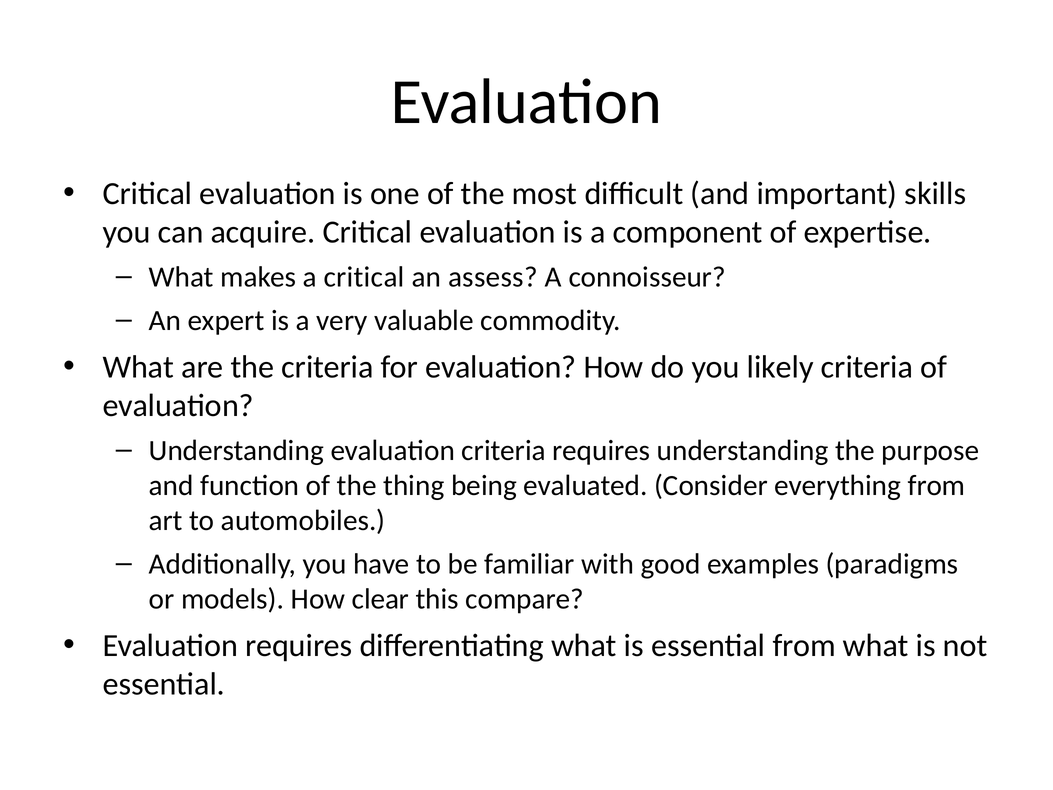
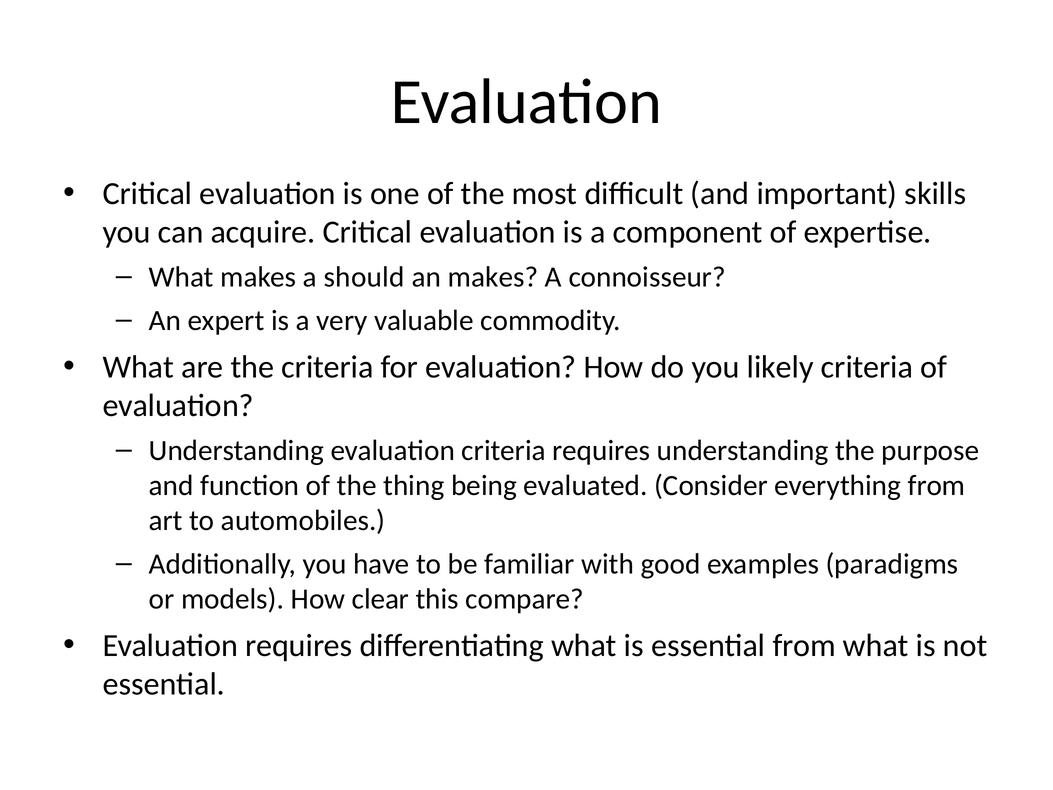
a critical: critical -> should (364, 277)
an assess: assess -> makes (493, 277)
